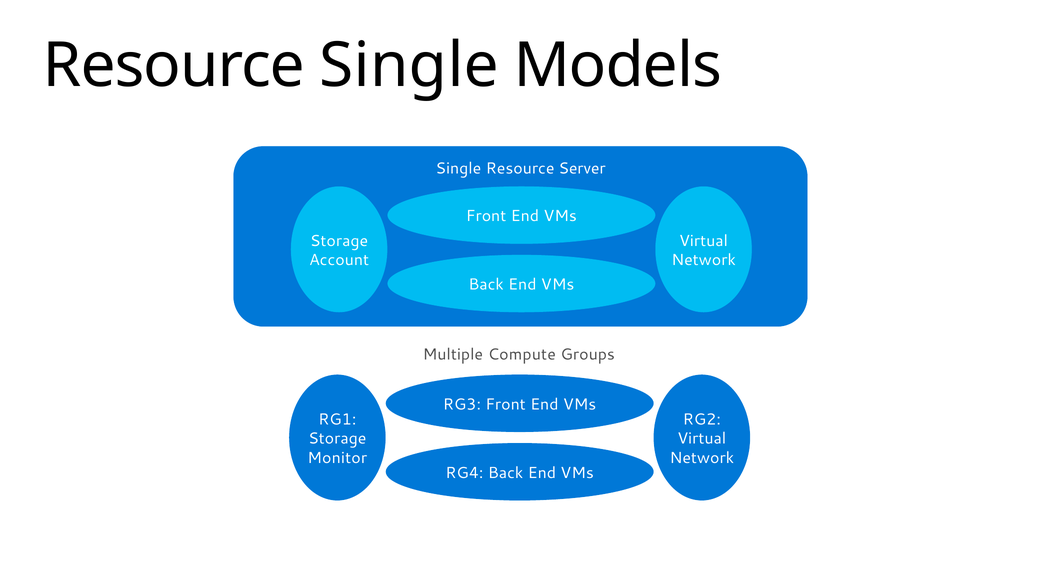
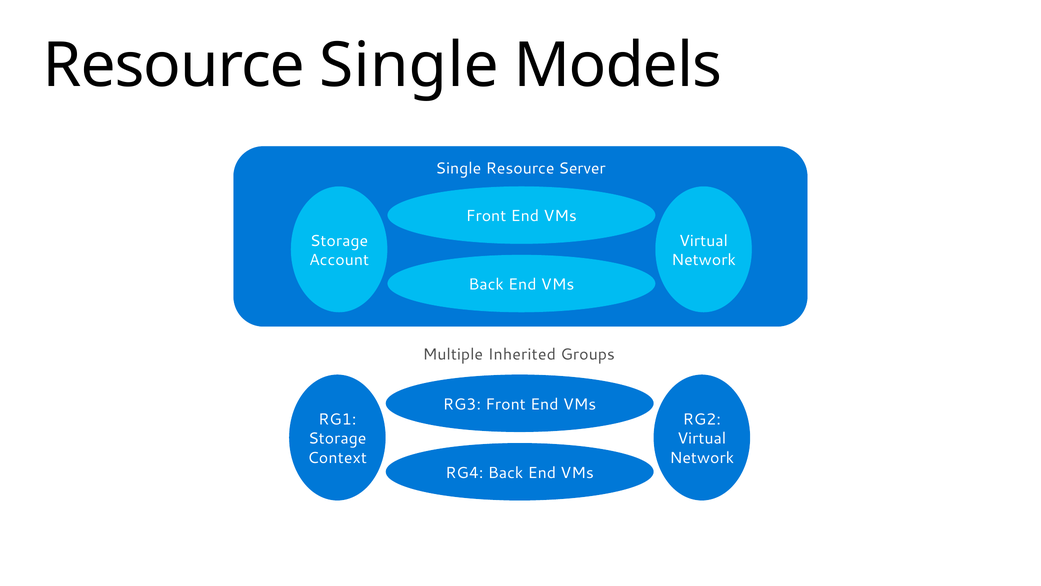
Compute: Compute -> Inherited (522, 354)
Monitor: Monitor -> Context (337, 457)
